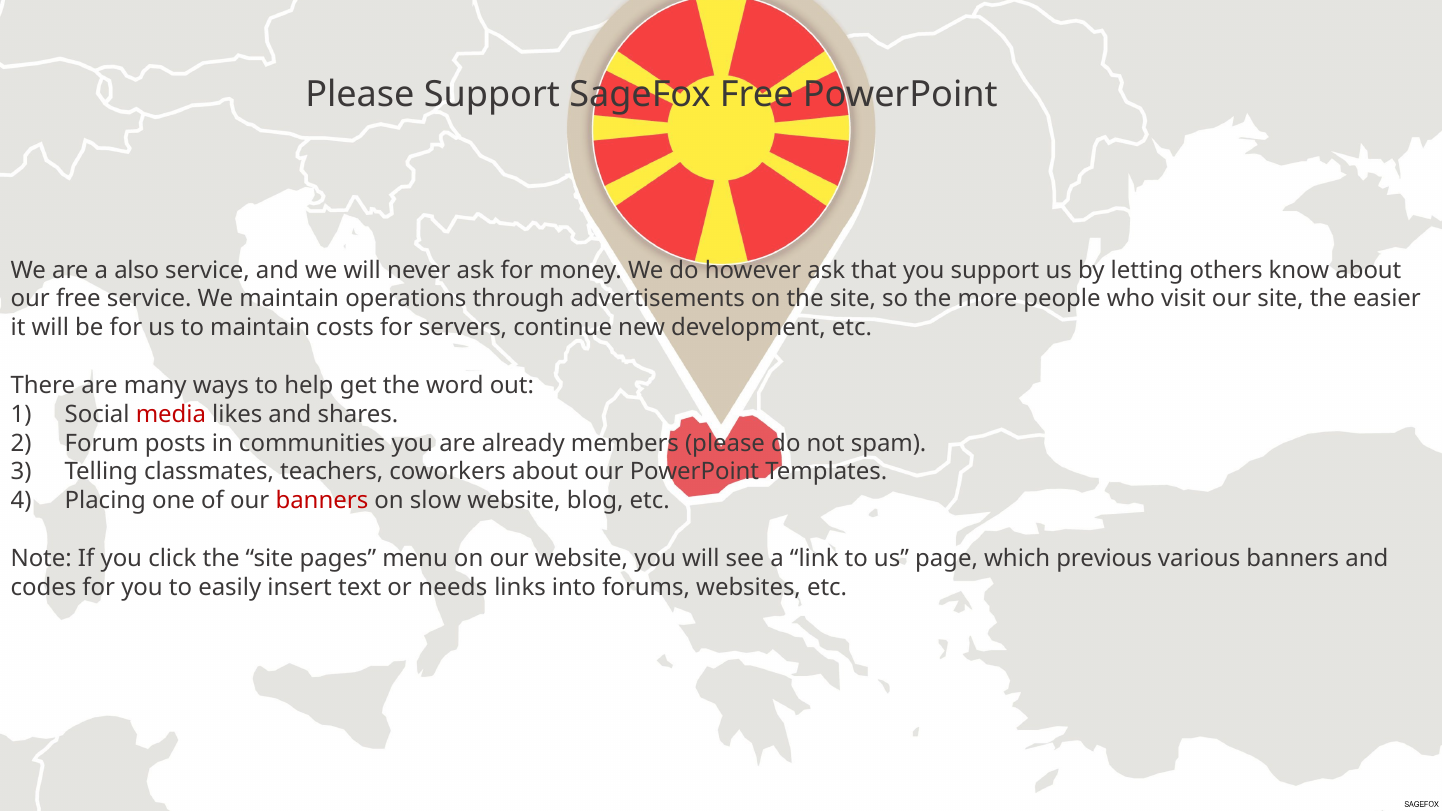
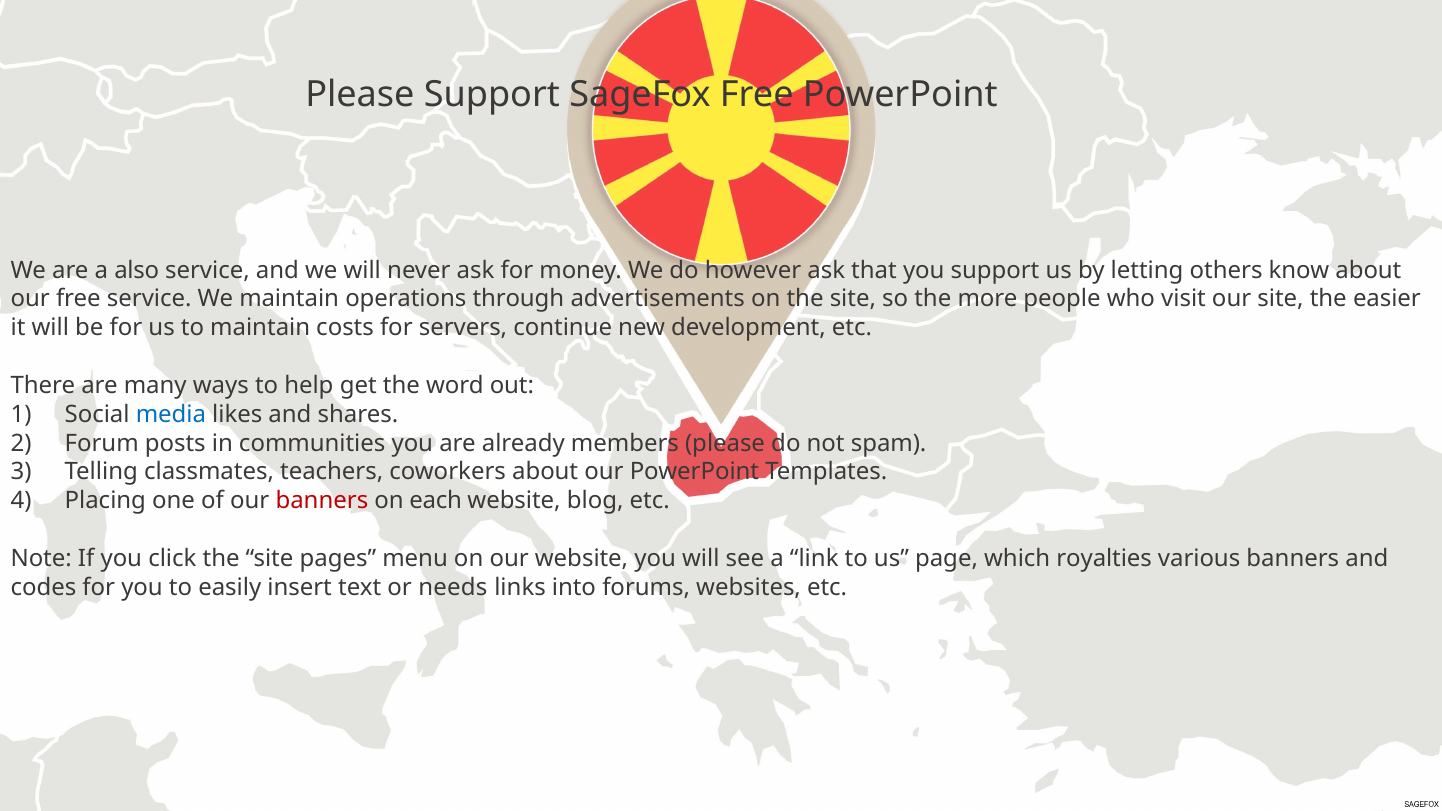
media colour: red -> blue (171, 414)
slow: slow -> each (436, 501)
previous: previous -> royalties (1104, 559)
